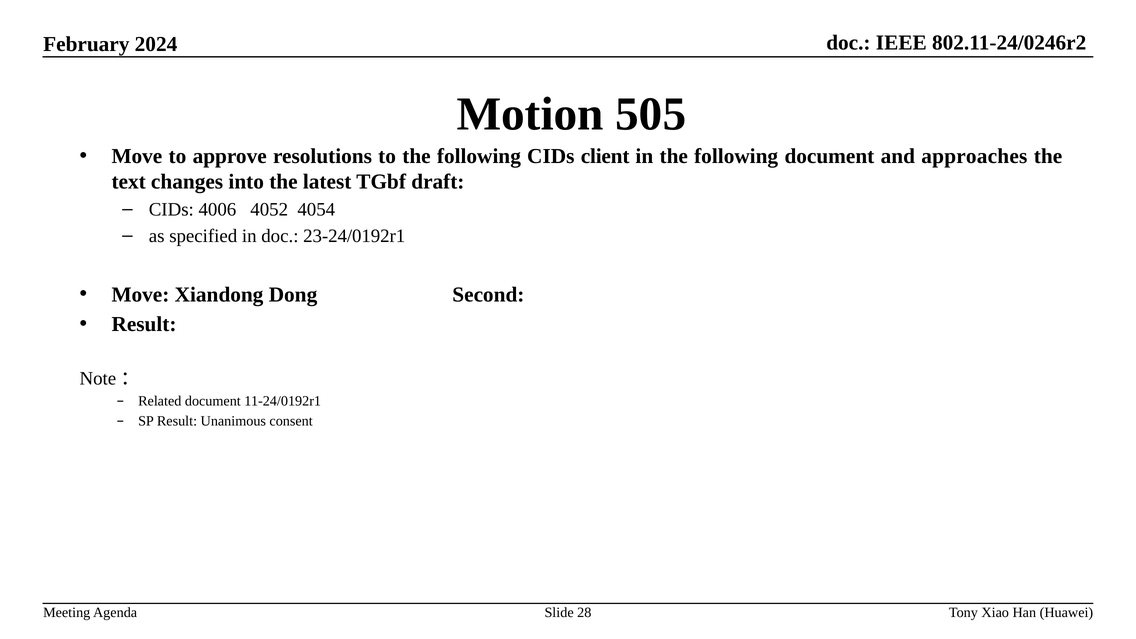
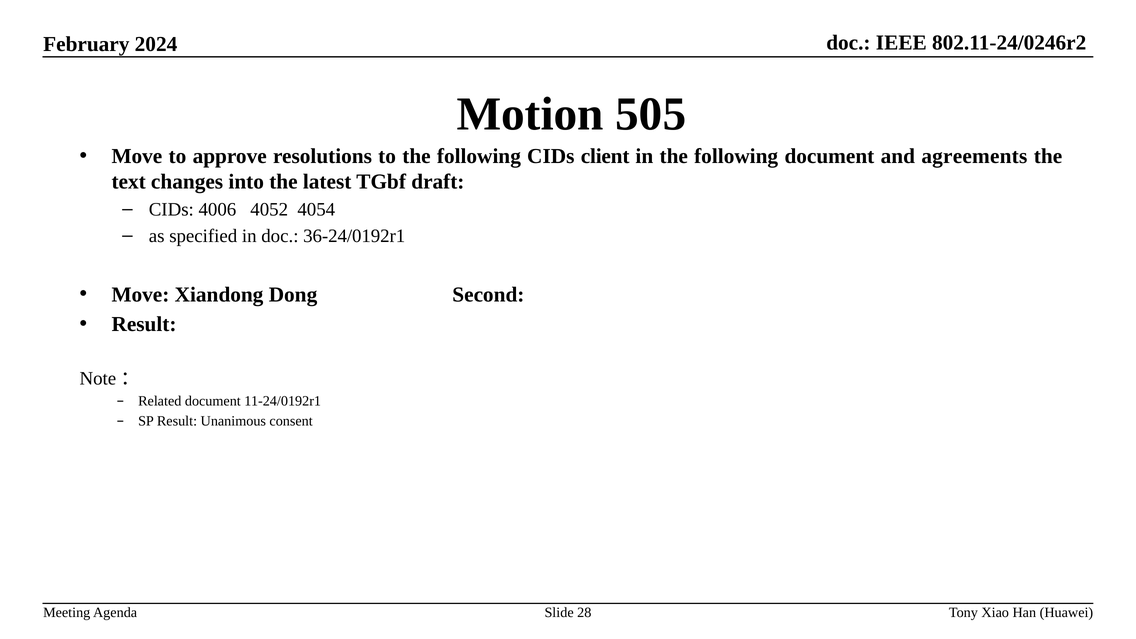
approaches: approaches -> agreements (974, 156)
23-24/0192r1: 23-24/0192r1 -> 36-24/0192r1 (354, 236)
